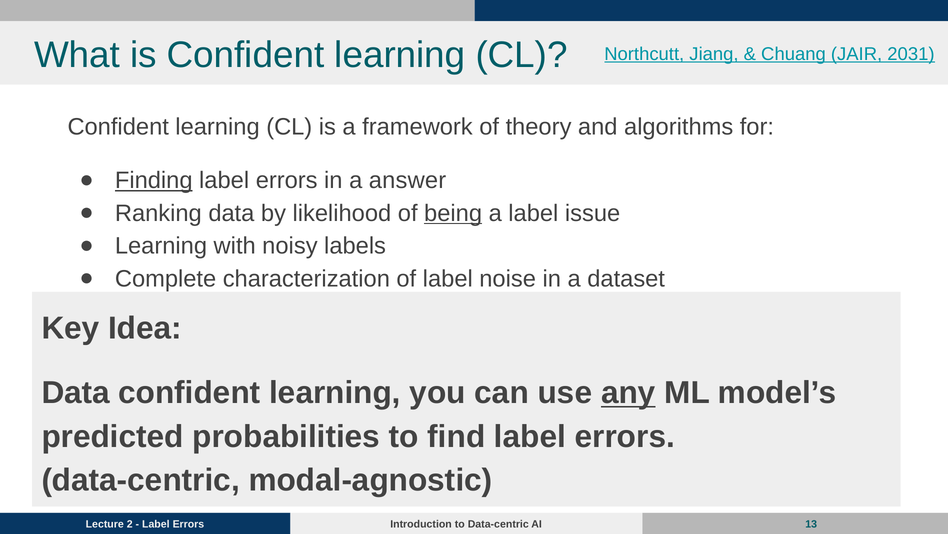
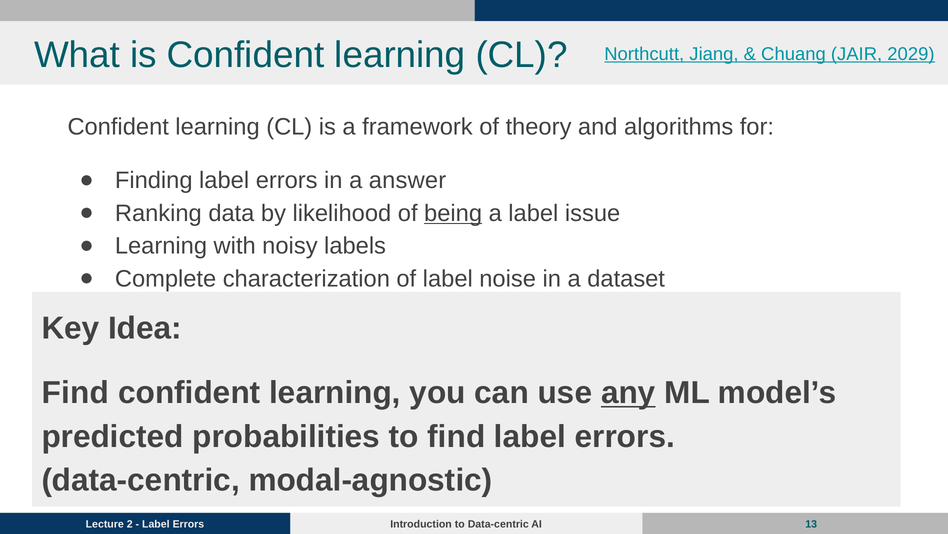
2031: 2031 -> 2029 (911, 54)
Finding underline: present -> none (154, 180)
Data: Data -> Find (75, 392)
